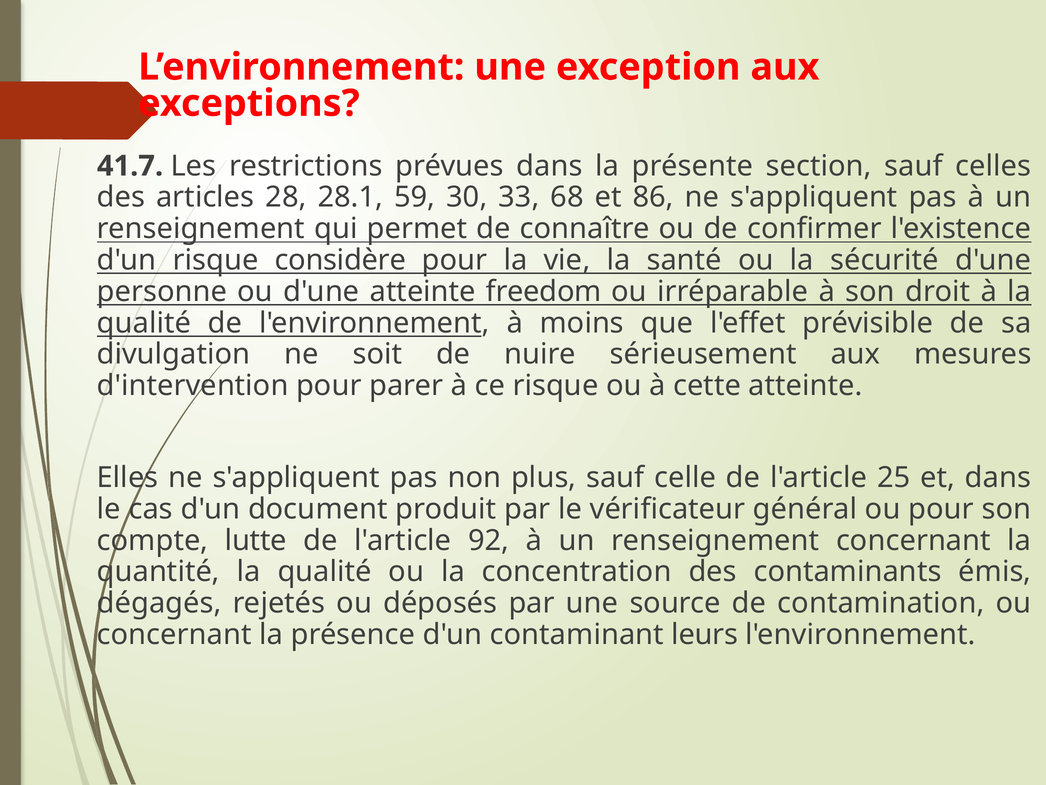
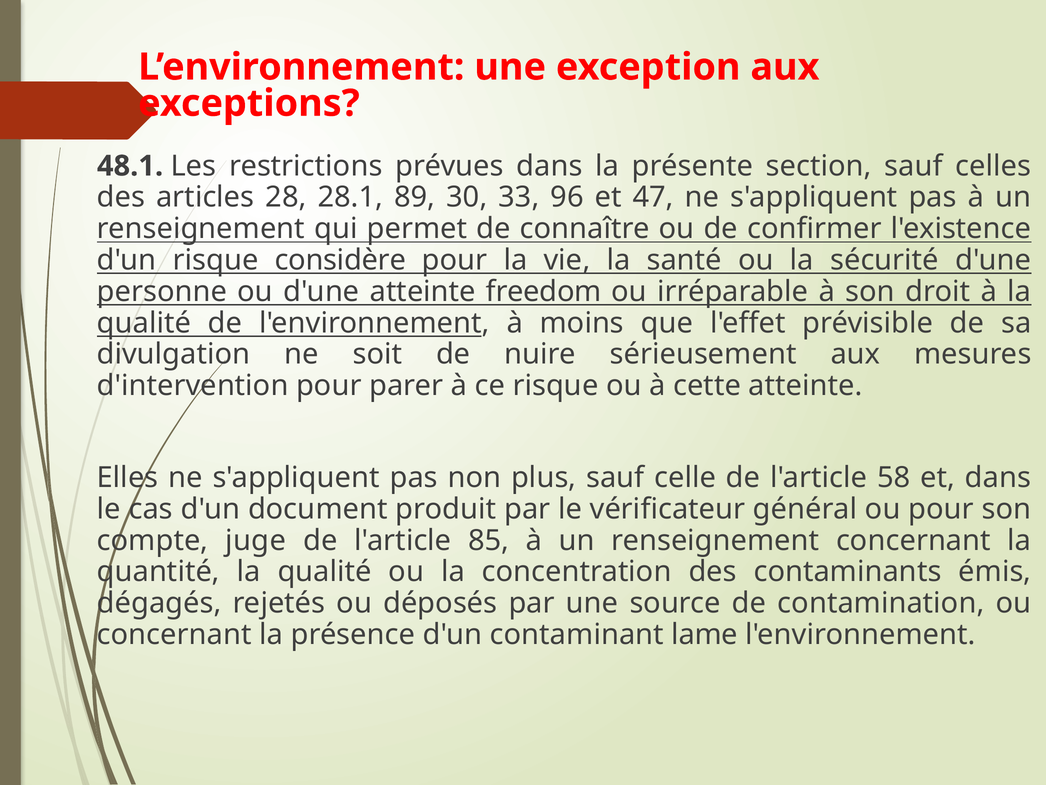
41.7: 41.7 -> 48.1 (130, 166)
59: 59 -> 89 (415, 197)
68: 68 -> 96 (567, 197)
86: 86 -> 47 (653, 197)
25: 25 -> 58 (894, 477)
lutte: lutte -> juge (256, 540)
92: 92 -> 85 (489, 540)
leurs: leurs -> lame (705, 634)
